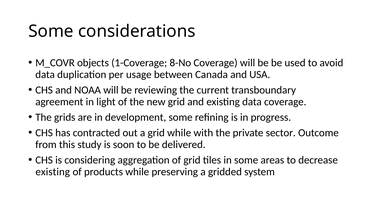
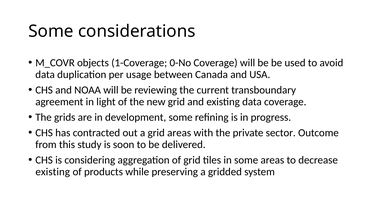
8-No: 8-No -> 0-No (180, 63)
grid while: while -> areas (179, 133)
